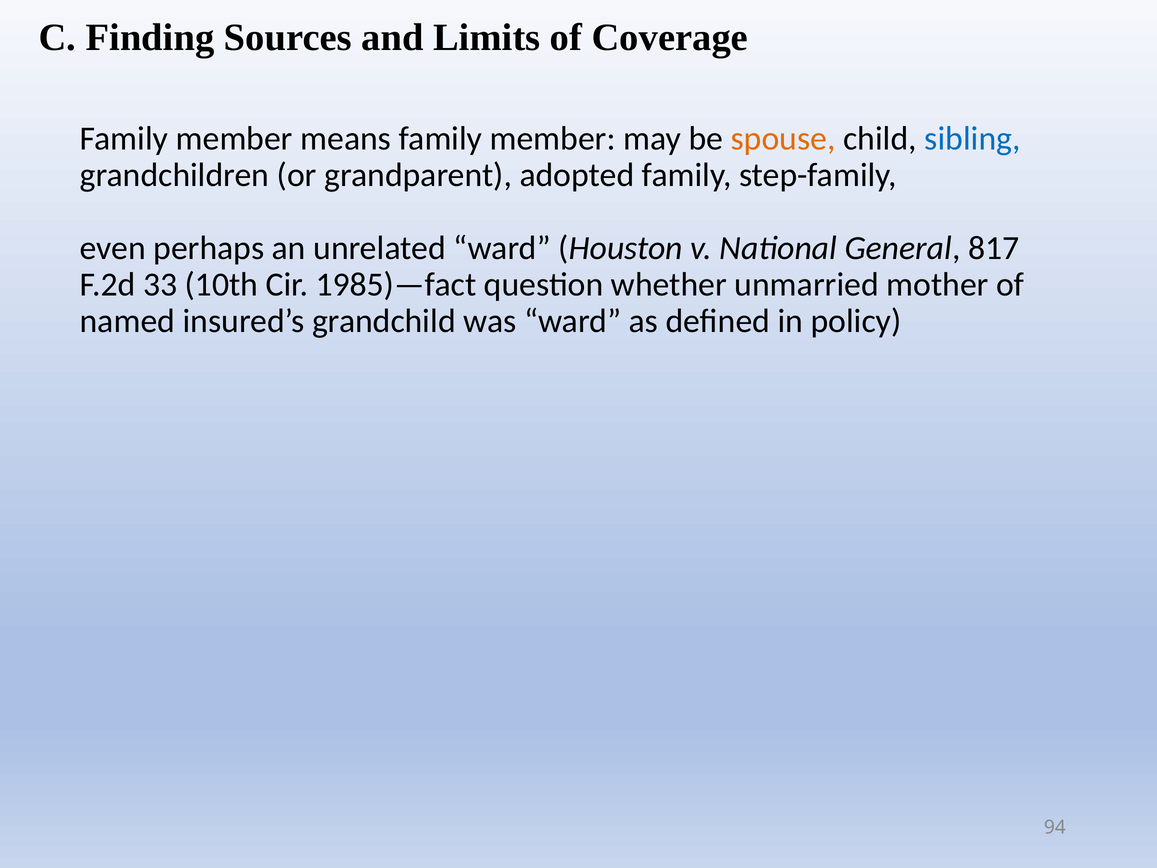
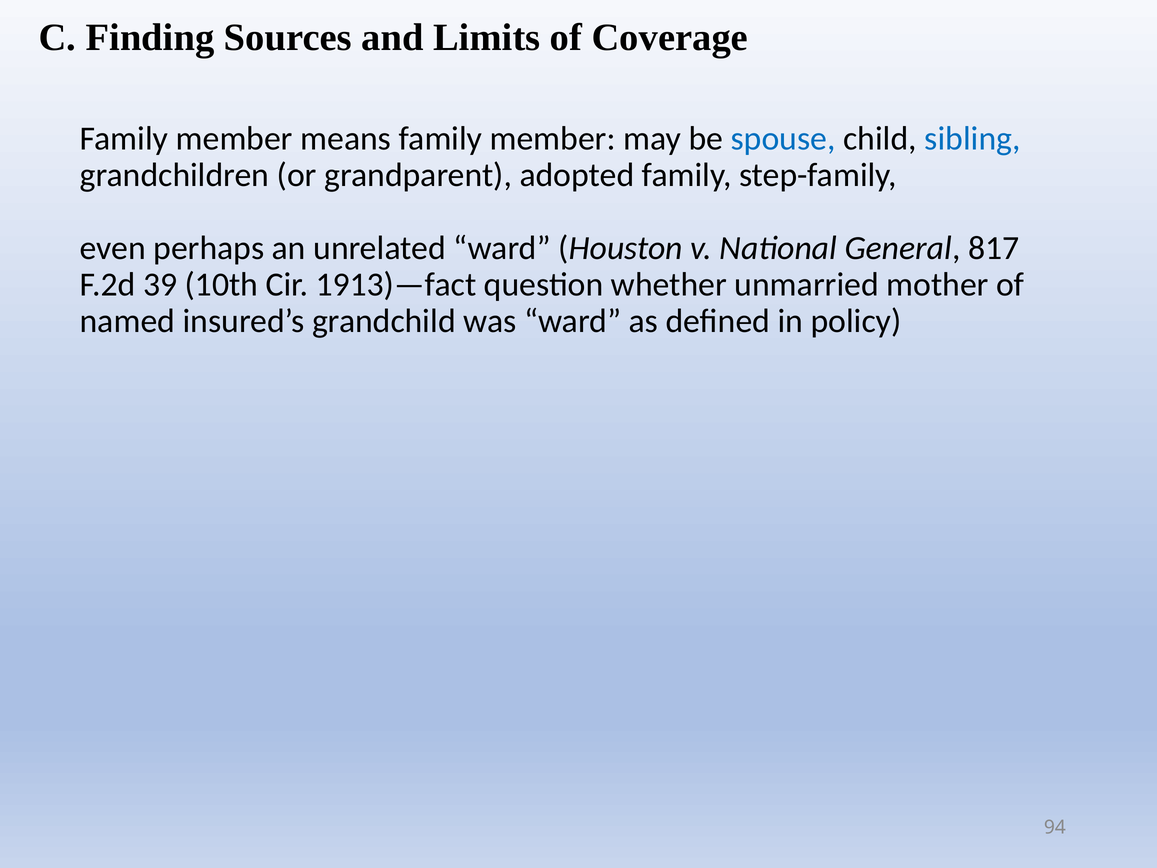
spouse colour: orange -> blue (783, 139)
33: 33 -> 39 (160, 284)
1985)—fact: 1985)—fact -> 1913)—fact (396, 284)
